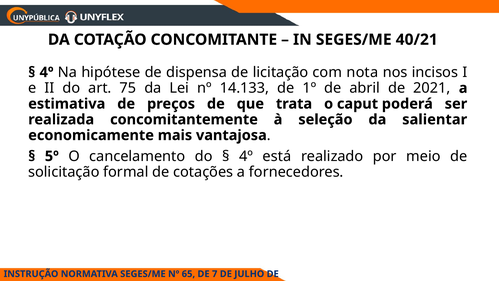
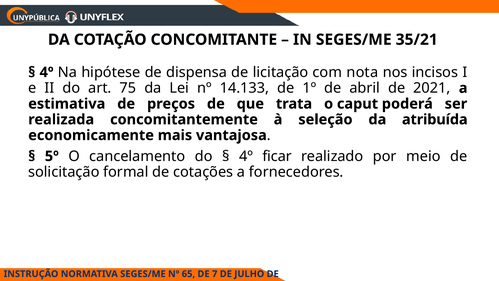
40/21: 40/21 -> 35/21 (417, 40)
salientar: salientar -> atribuída (435, 119)
está: está -> ficar (277, 156)
